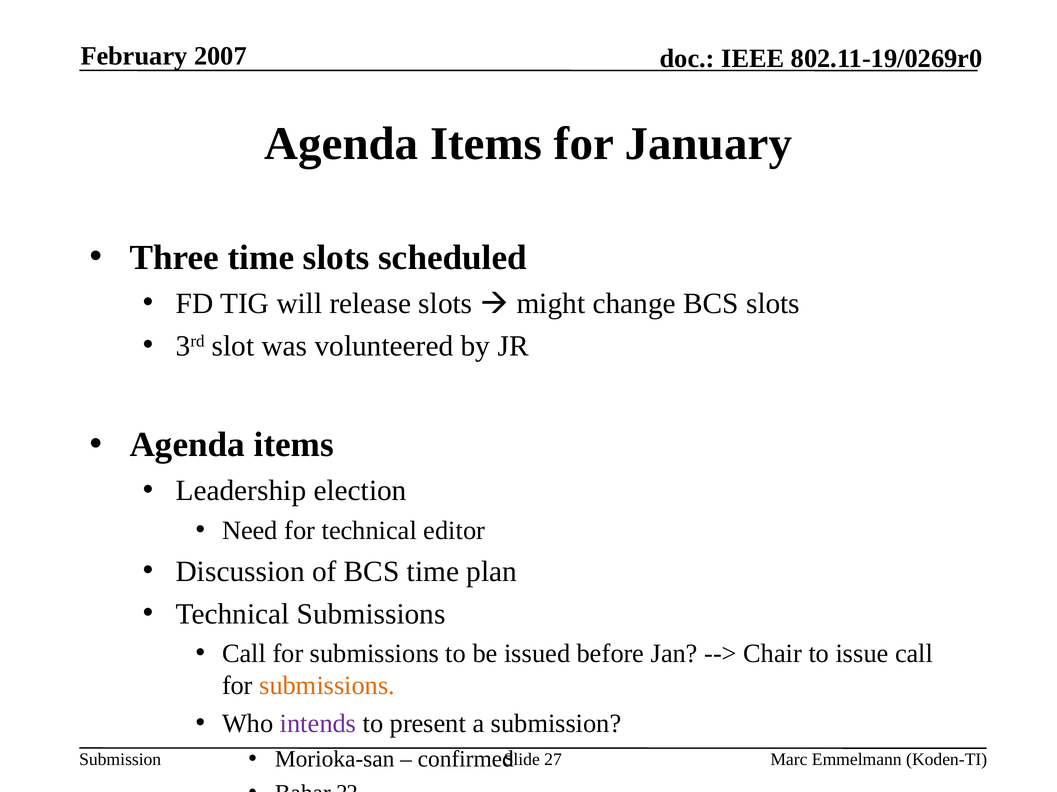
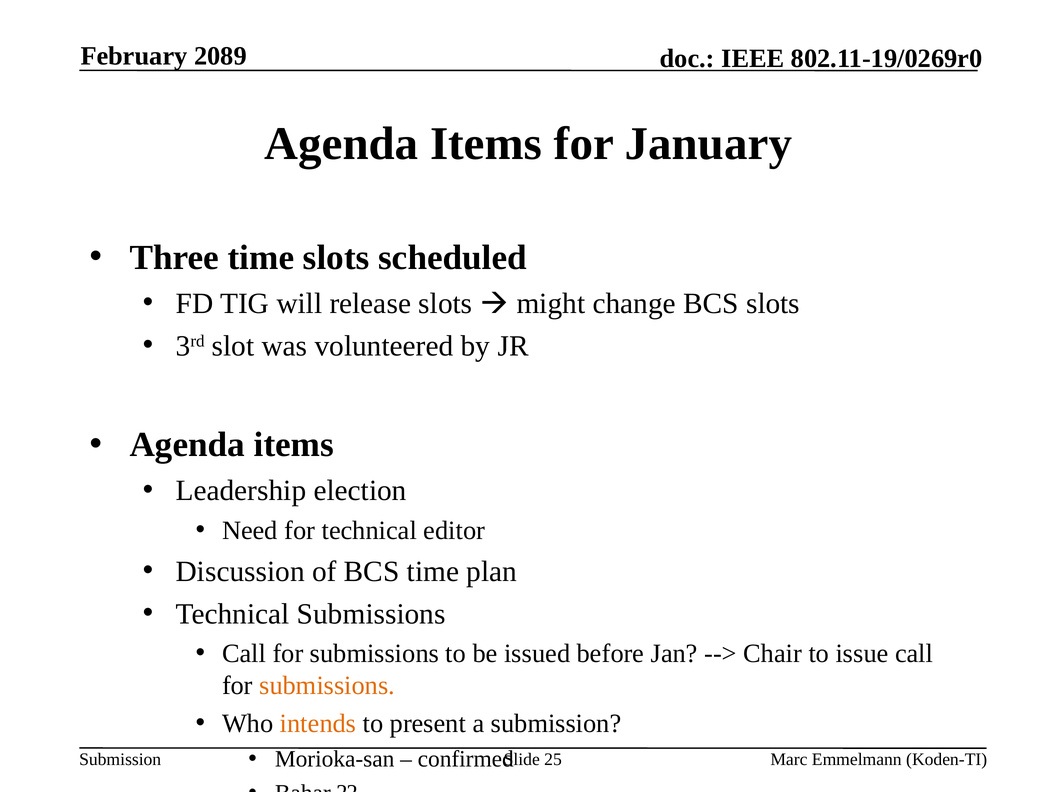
2007: 2007 -> 2089 (220, 56)
intends colour: purple -> orange (318, 724)
27: 27 -> 25 (553, 760)
